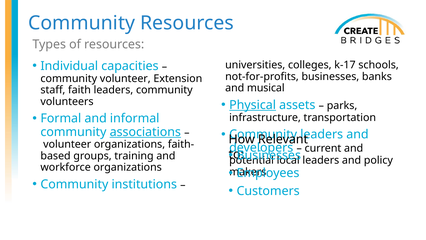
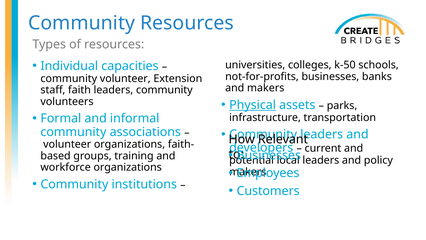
k-17: k-17 -> k-50 (345, 65)
and musical: musical -> makers (266, 88)
associations underline: present -> none (145, 132)
